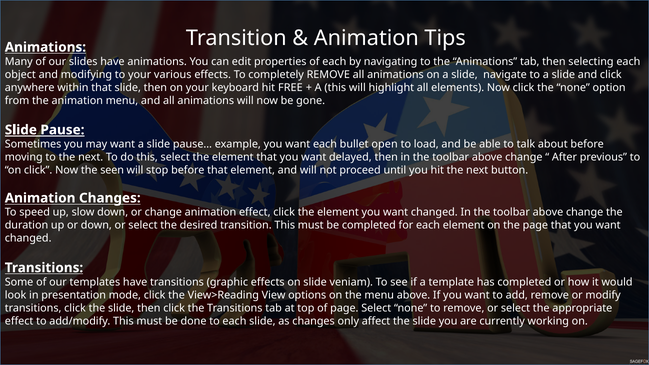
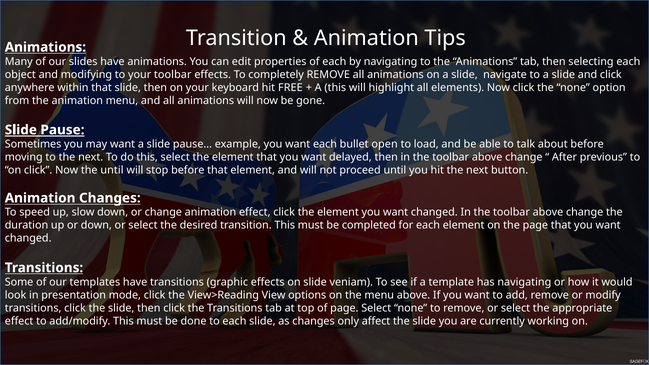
your various: various -> toolbar (173, 75)
the seen: seen -> until (112, 170)
has completed: completed -> navigating (524, 282)
